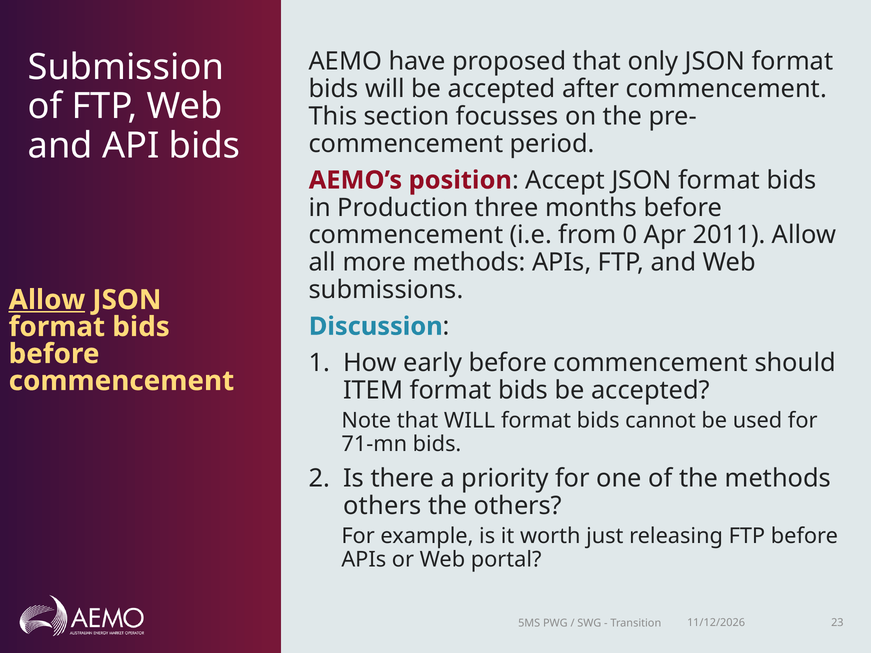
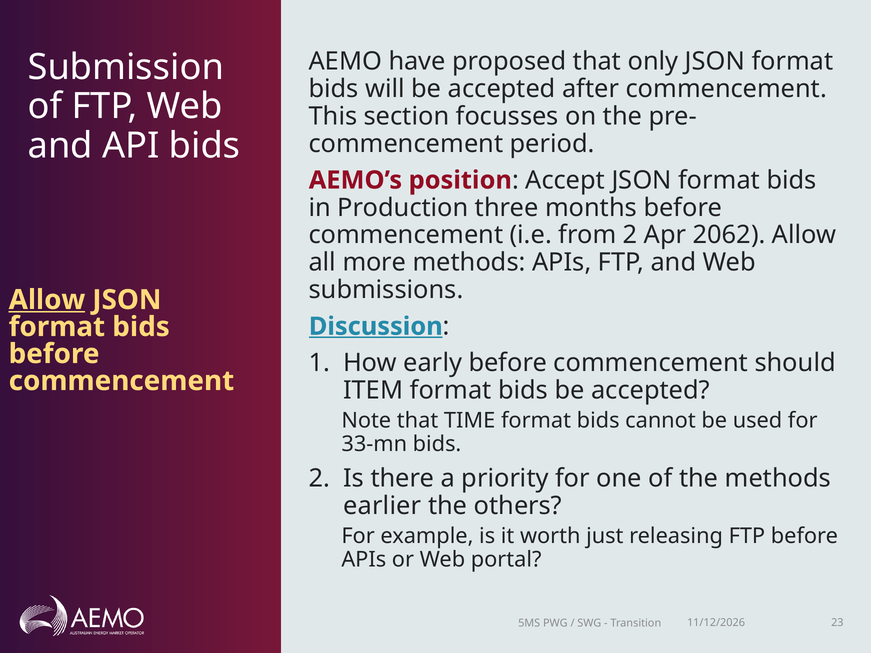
from 0: 0 -> 2 (630, 235)
2011: 2011 -> 2062 (729, 235)
Discussion underline: none -> present (376, 327)
that WILL: WILL -> TIME (470, 421)
71-mn: 71-mn -> 33-mn (374, 444)
others: others -> earlier (382, 506)
